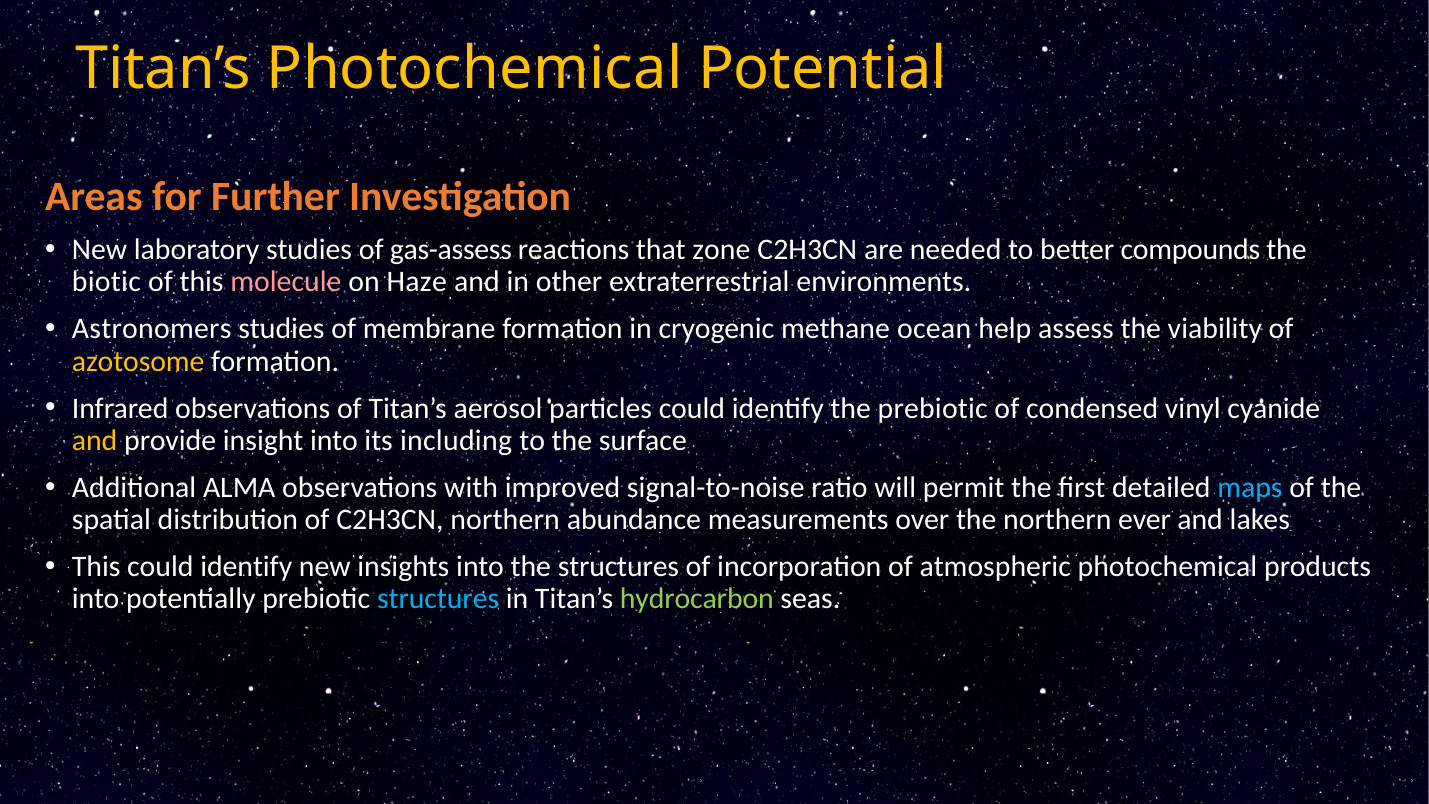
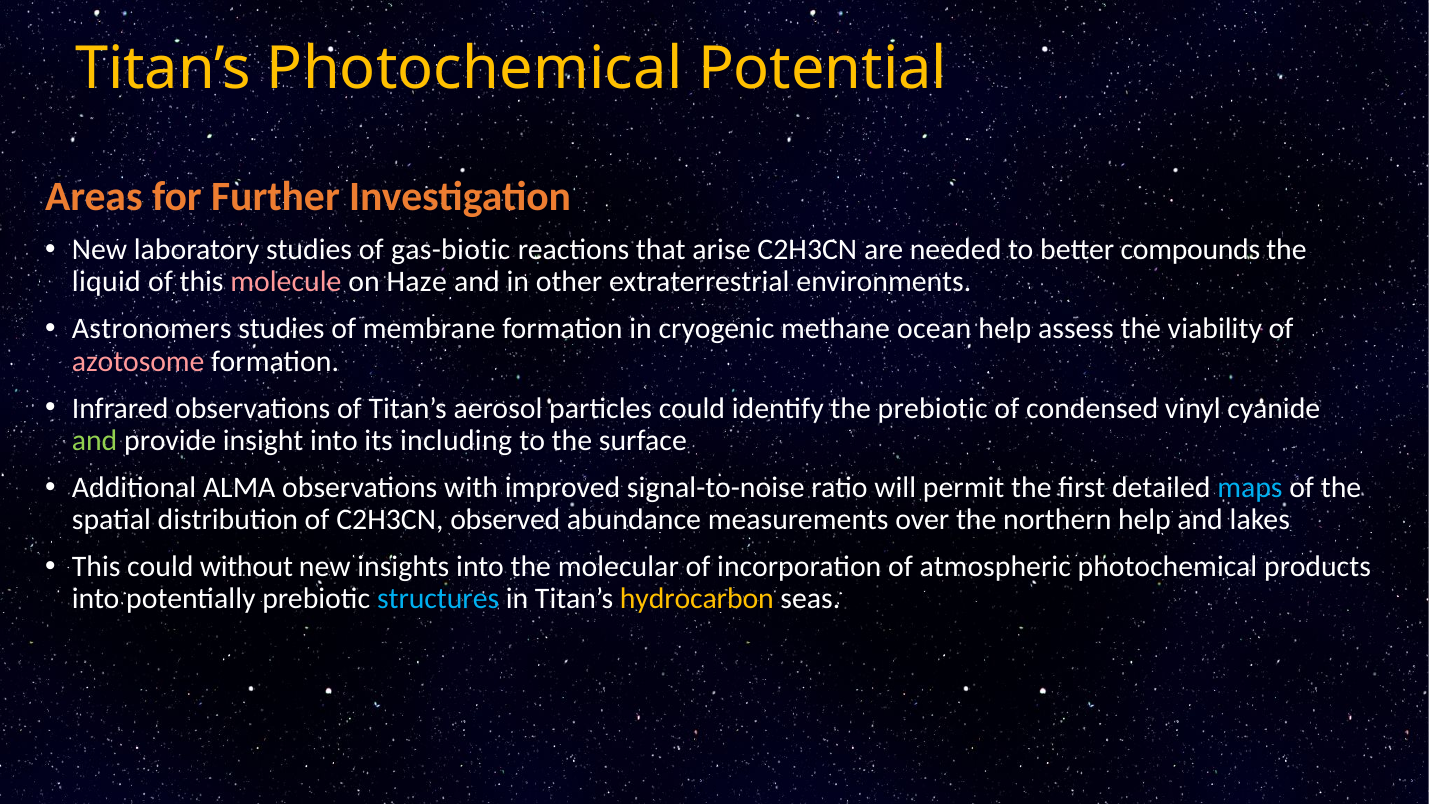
gas-assess: gas-assess -> gas-biotic (451, 250)
zone: zone -> arise (721, 250)
biotic: biotic -> liquid (106, 282)
azotosome colour: yellow -> pink (138, 361)
and colour: yellow -> light green (95, 440)
C2H3CN northern: northern -> observed (505, 520)
northern ever: ever -> help (1144, 520)
This could identify: identify -> without (246, 567)
the structures: structures -> molecular (618, 567)
hydrocarbon colour: light green -> yellow (697, 599)
